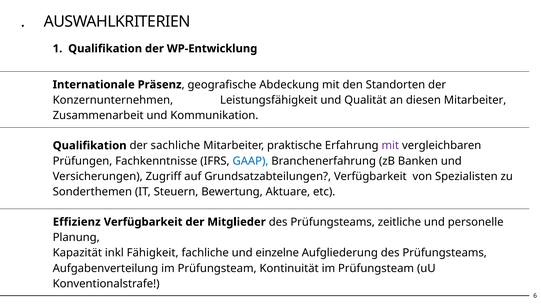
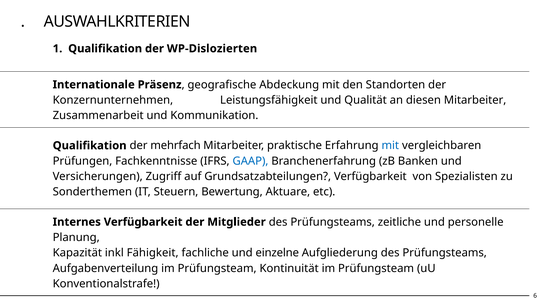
WP-Entwicklung: WP-Entwicklung -> WP-Dislozierten (212, 48)
sachliche: sachliche -> mehrfach (176, 145)
mit colour: purple -> blue (390, 145)
Effizienz: Effizienz -> Internes (77, 221)
